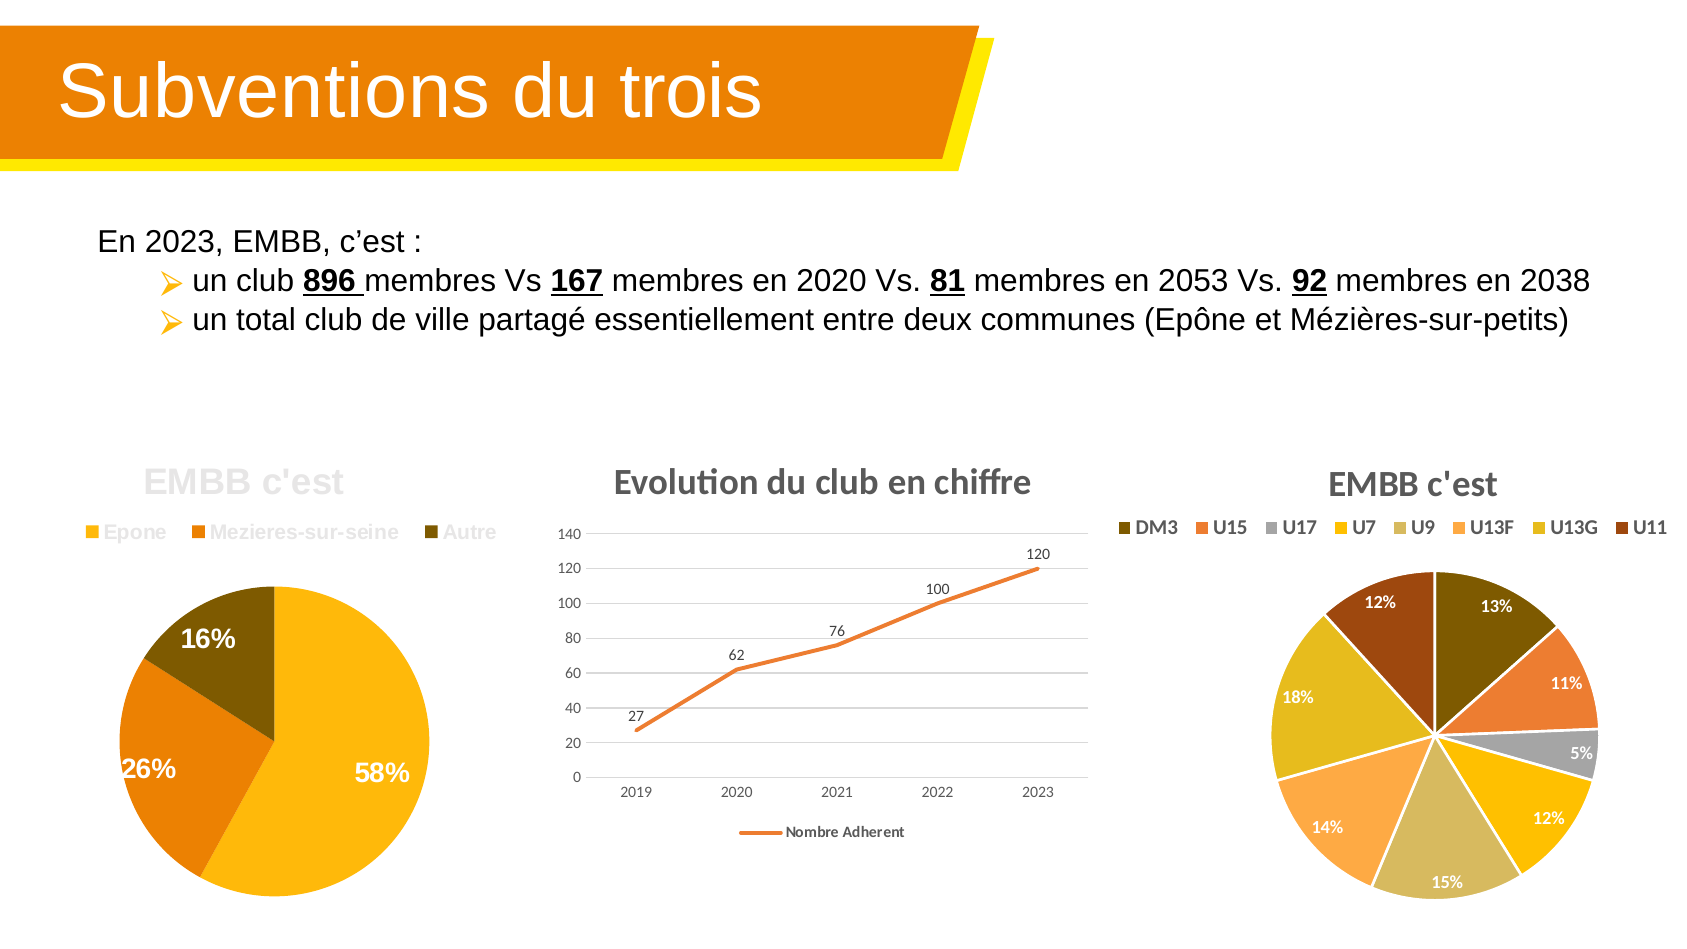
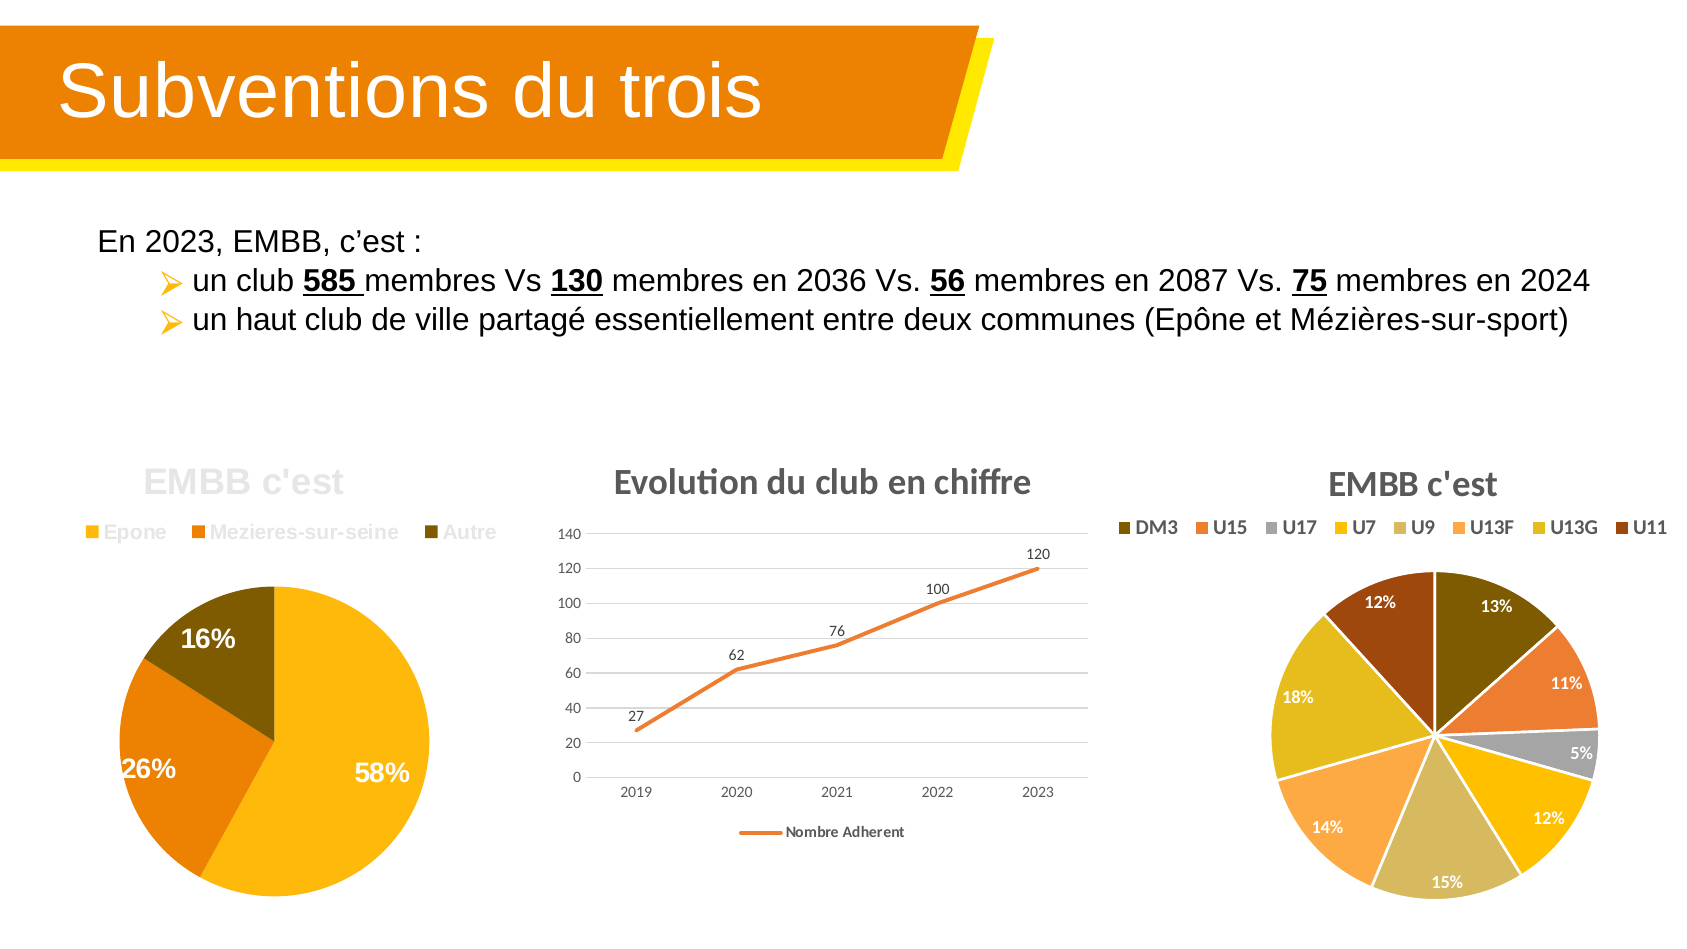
896: 896 -> 585 (329, 281)
167: 167 -> 130 (577, 281)
en 2020: 2020 -> 2036 (831, 281)
81: 81 -> 56 (948, 281)
2053: 2053 -> 2087 (1193, 281)
92: 92 -> 75 (1310, 281)
2038: 2038 -> 2024 (1555, 281)
total: total -> haut (266, 320)
Mézières-sur-petits: Mézières-sur-petits -> Mézières-sur-sport (1429, 320)
